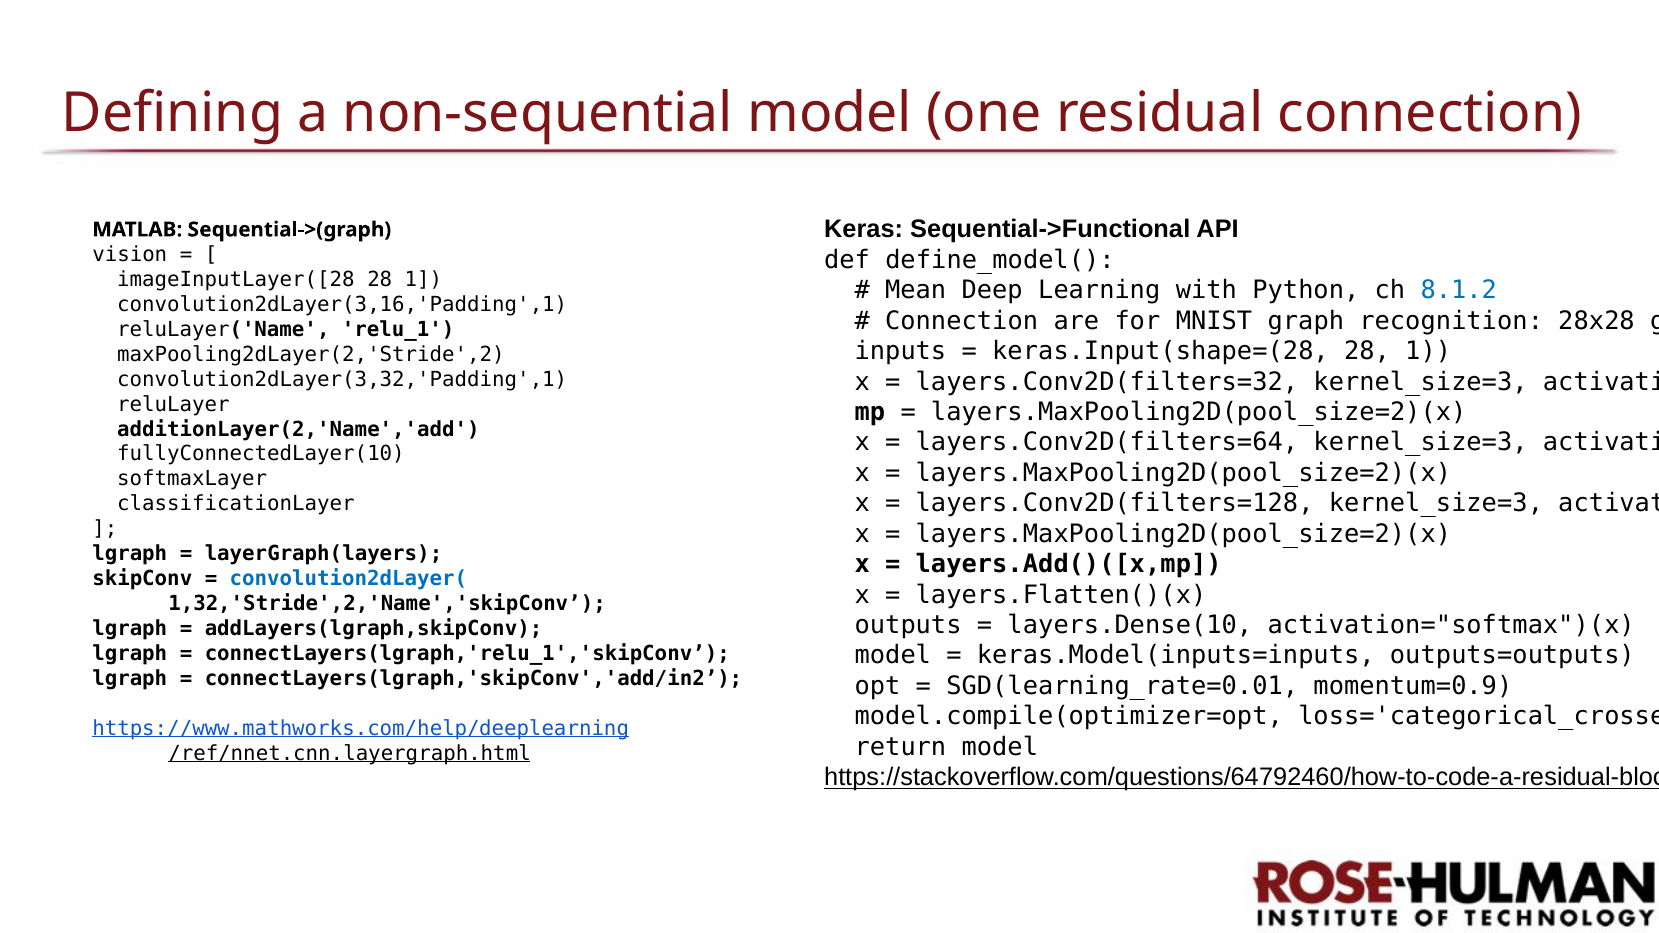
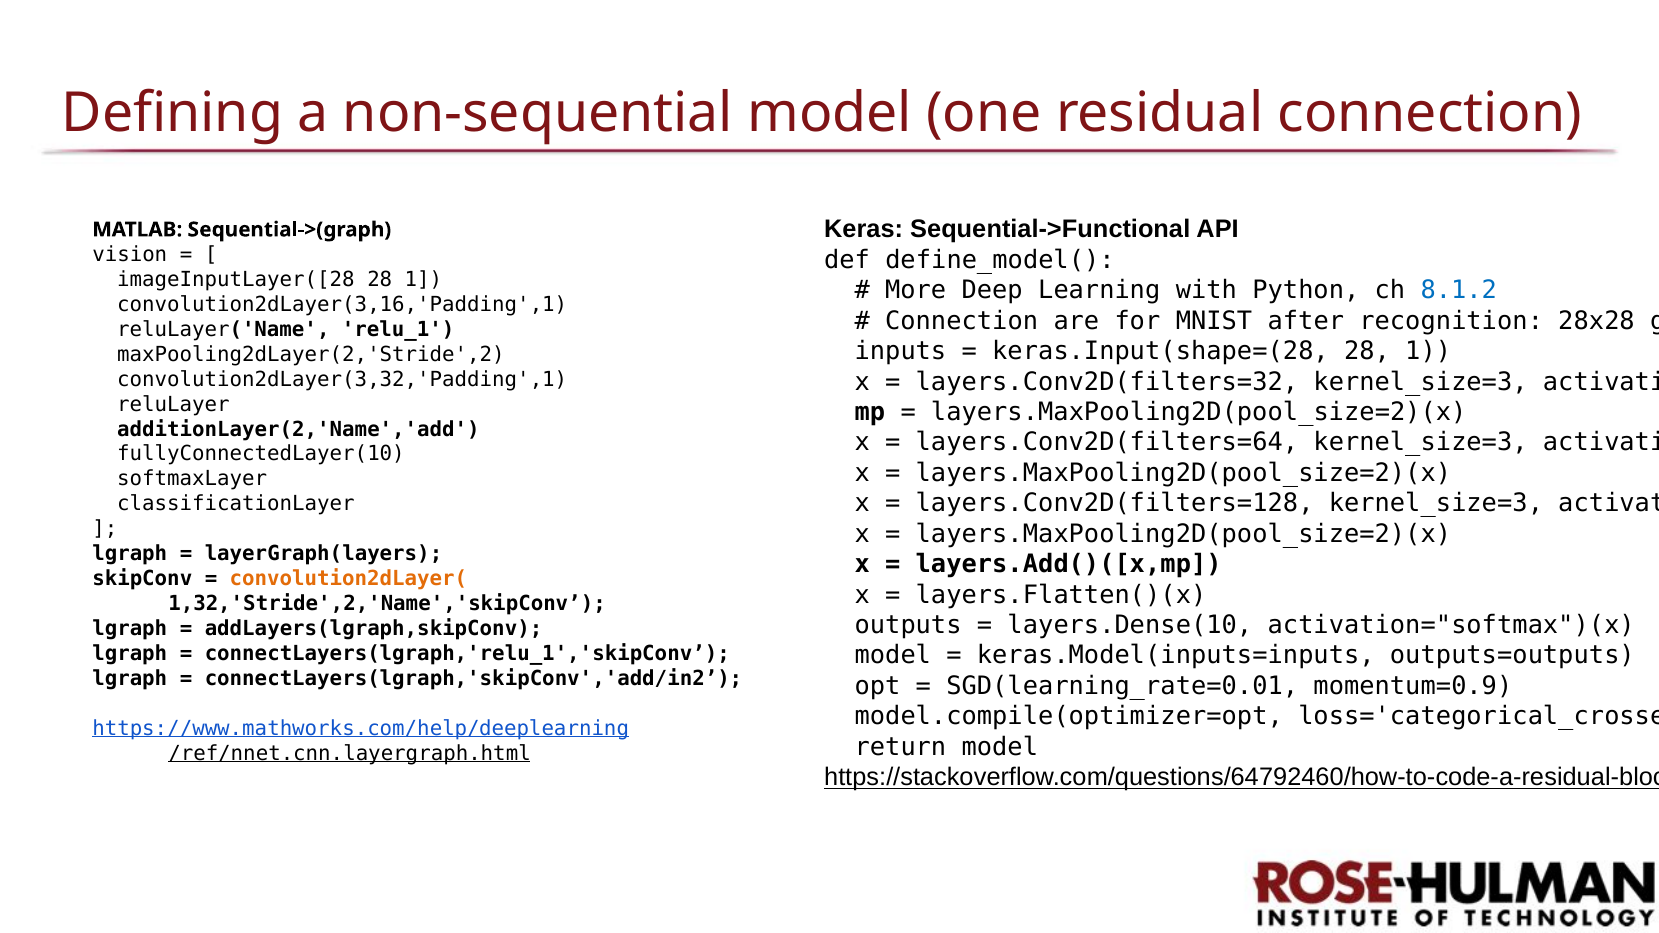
Mean: Mean -> More (916, 290)
graph: graph -> after (1306, 321)
convolution2dLayer( colour: blue -> orange (348, 579)
